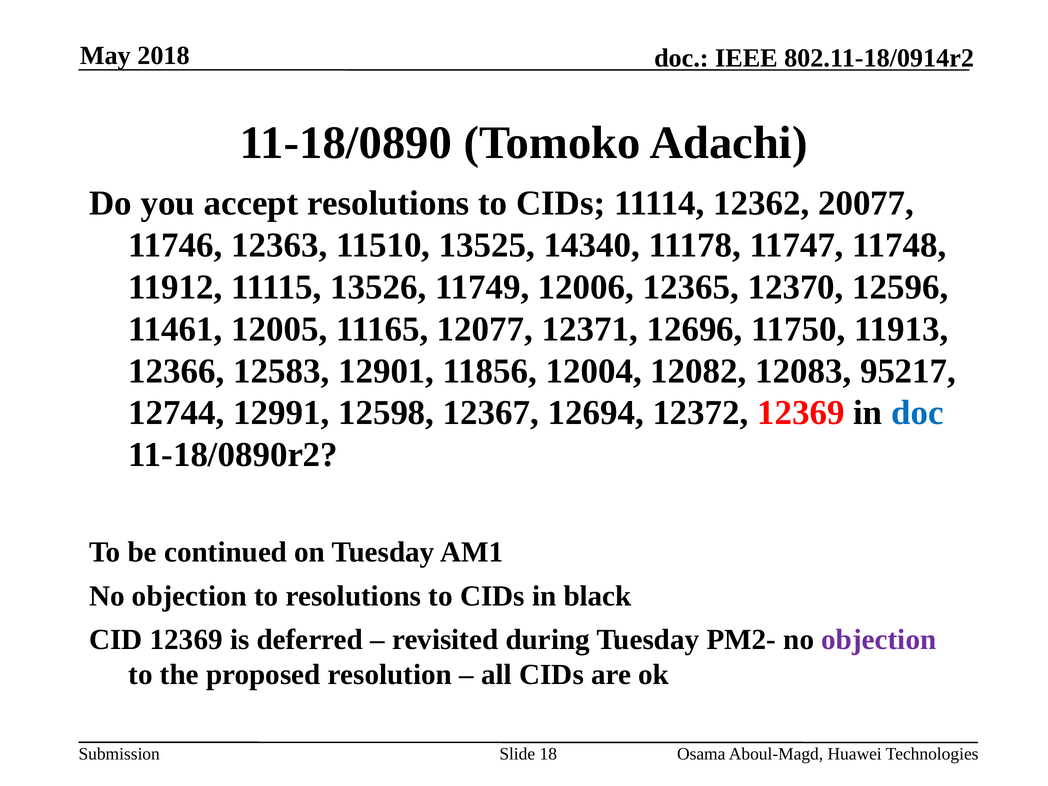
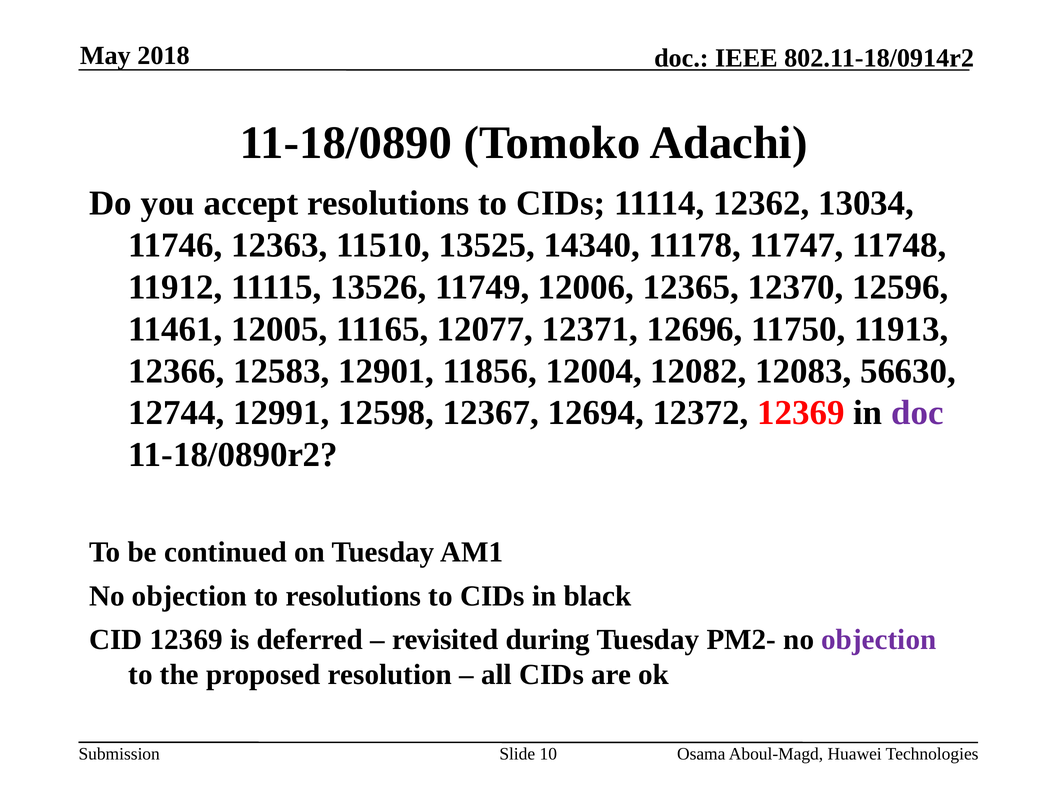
20077: 20077 -> 13034 (866, 203)
95217: 95217 -> 56630 (908, 371)
doc colour: blue -> purple (917, 413)
18: 18 -> 10 (548, 754)
